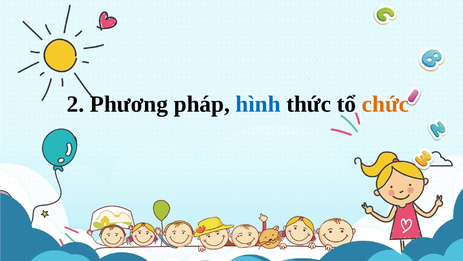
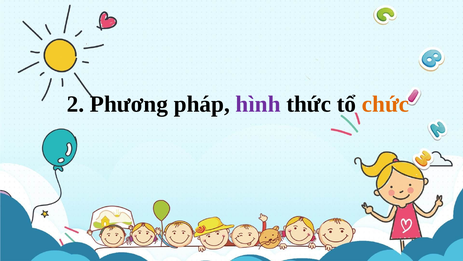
hình colour: blue -> purple (258, 104)
